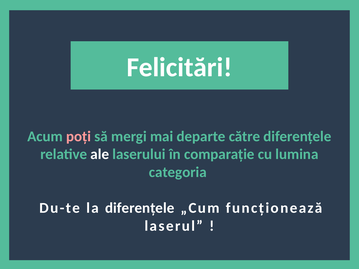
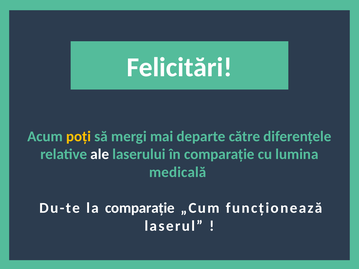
poți colour: pink -> yellow (79, 136)
categoria: categoria -> medicală (178, 172)
la diferențele: diferențele -> comparație (140, 208)
